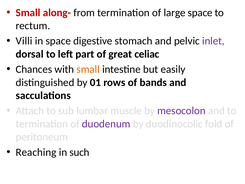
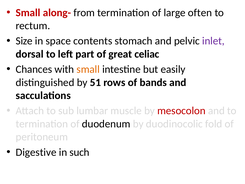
large space: space -> often (200, 13)
Villi: Villi -> Size (24, 41)
digestive: digestive -> contents (93, 41)
01: 01 -> 51 (95, 82)
mesocolon colour: purple -> red (181, 111)
duodenum colour: purple -> black (106, 124)
Reaching: Reaching -> Digestive (36, 152)
